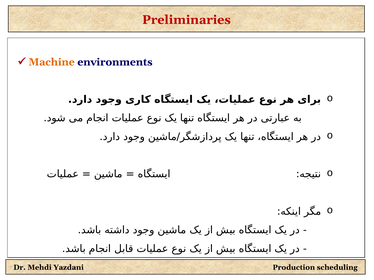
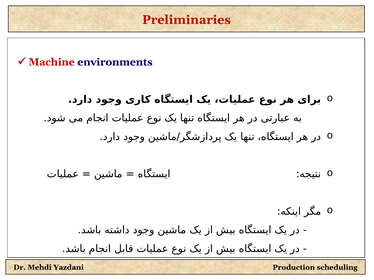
Machine colour: orange -> red (52, 62)
